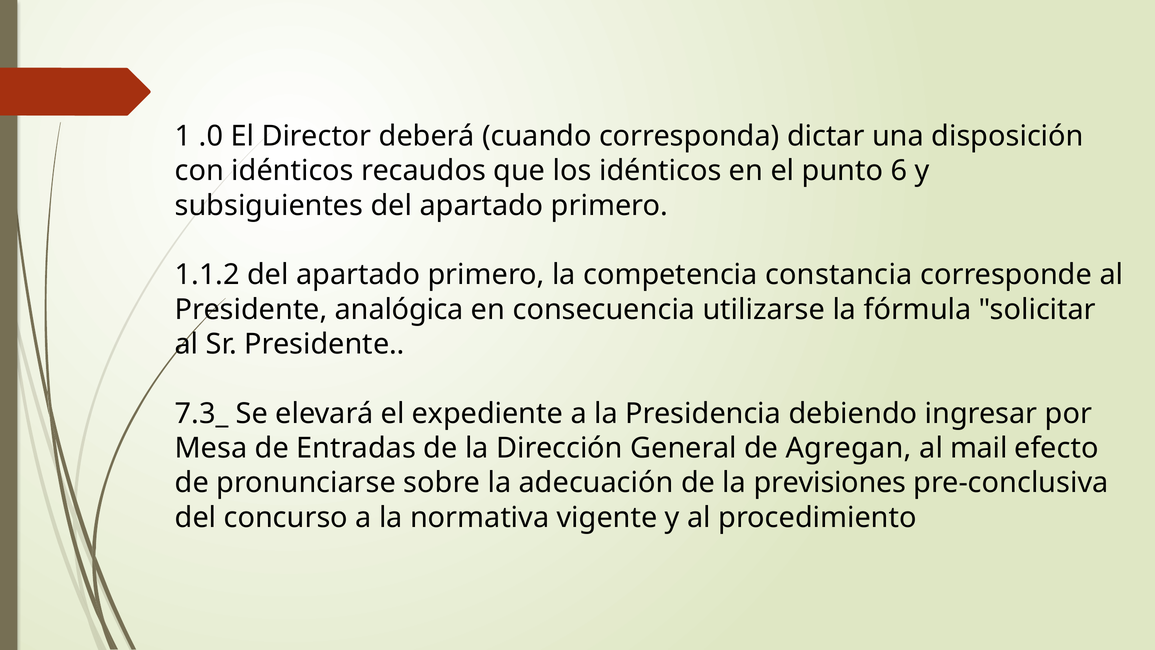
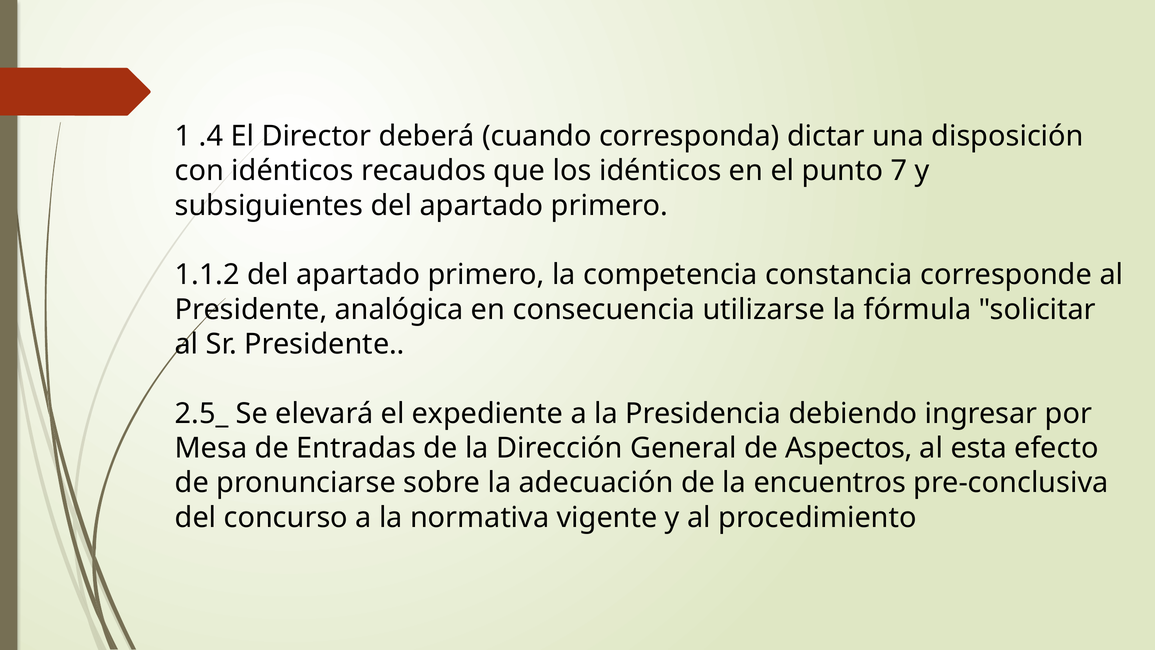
.0: .0 -> .4 (211, 136)
6: 6 -> 7 (899, 171)
7.3_: 7.3_ -> 2.5_ (202, 413)
Agregan: Agregan -> Aspectos (849, 448)
mail: mail -> esta (979, 448)
previsiones: previsiones -> encuentros (830, 483)
